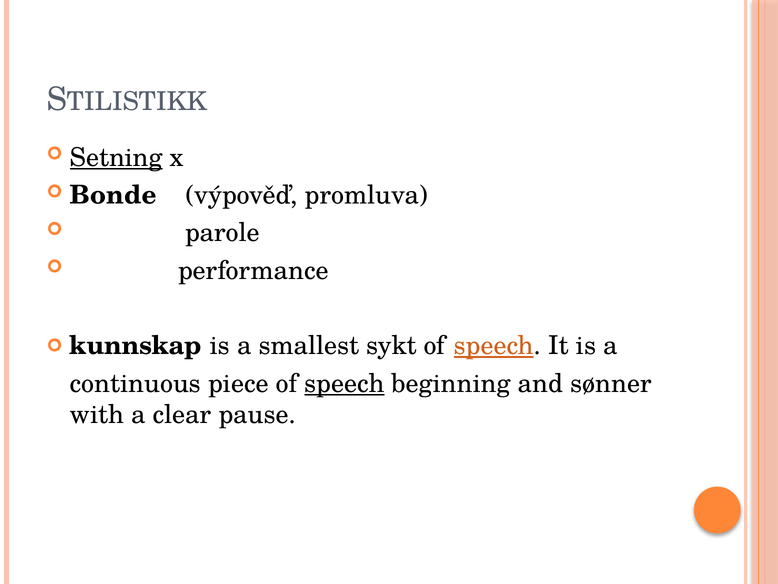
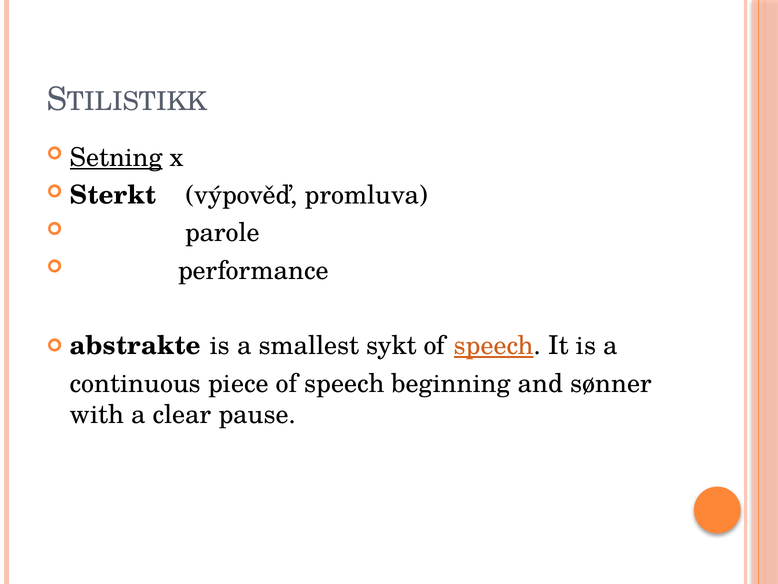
Bonde: Bonde -> Sterkt (113, 195)
kunnskap: kunnskap -> abstrakte (135, 345)
speech underline: present -> none (344, 383)
